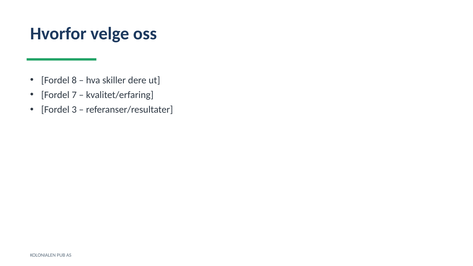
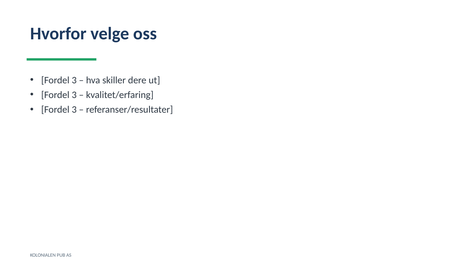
8: 8 -> 3 (74, 80)
7: 7 -> 3 (74, 95)
